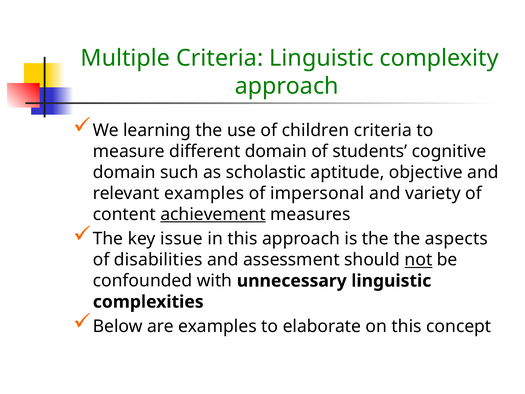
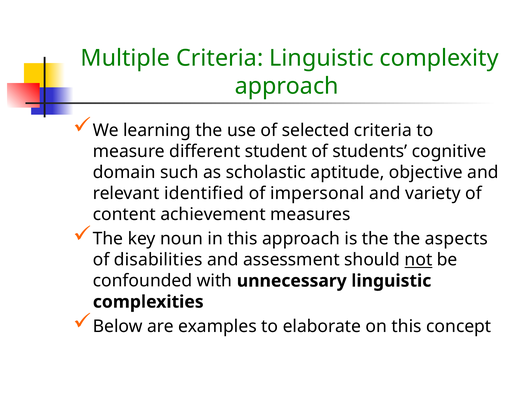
children: children -> selected (316, 130)
different domain: domain -> student (276, 151)
relevant examples: examples -> identified (204, 193)
achievement underline: present -> none (213, 214)
issue: issue -> noun (182, 239)
